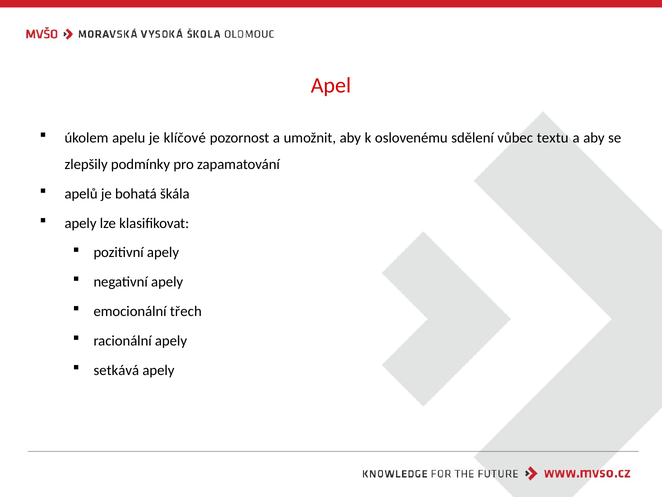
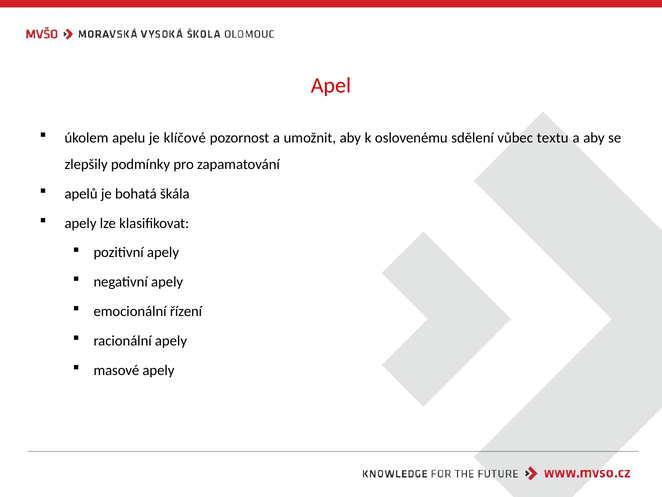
třech: třech -> řízení (186, 311)
setkává: setkává -> masové (116, 370)
